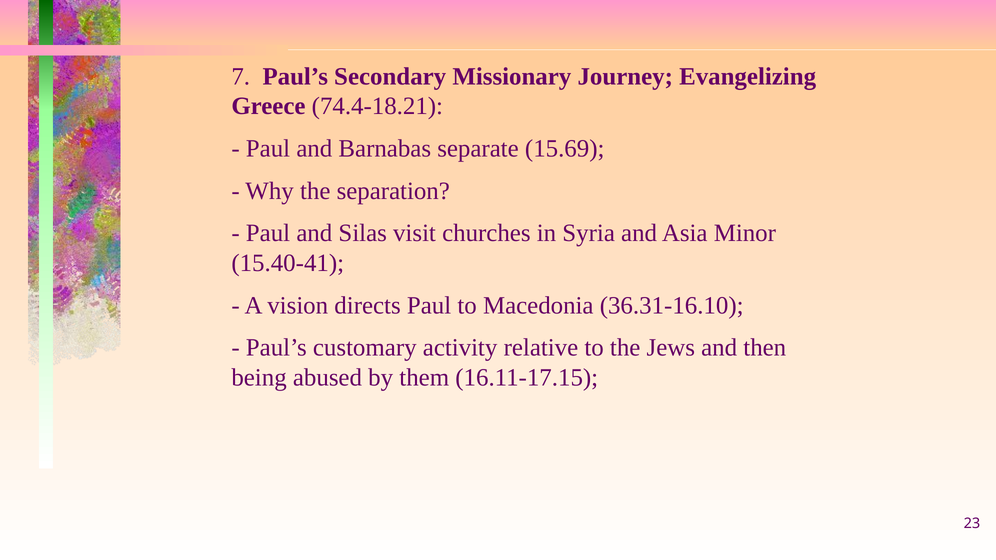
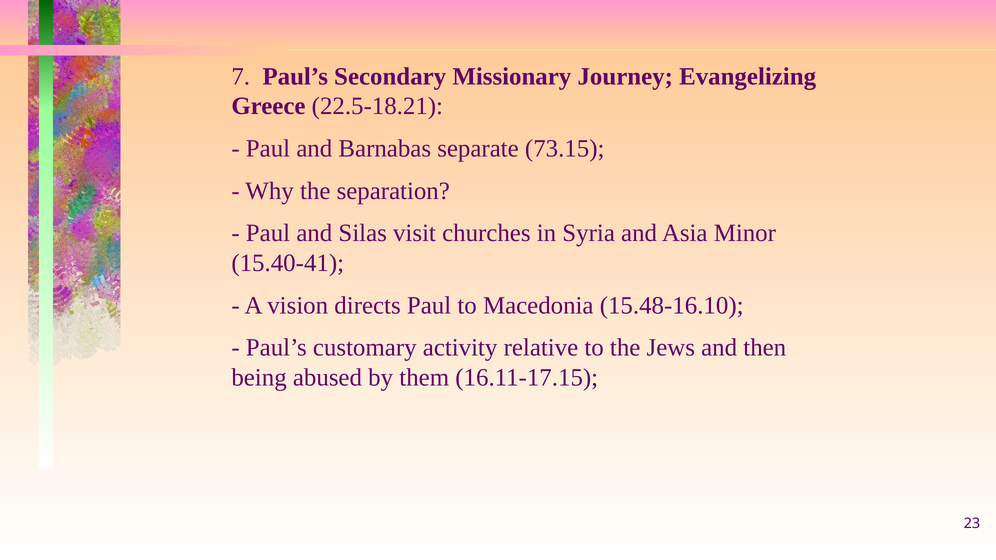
74.4-18.21: 74.4-18.21 -> 22.5-18.21 (377, 106)
15.69: 15.69 -> 73.15 (565, 149)
36.31-16.10: 36.31-16.10 -> 15.48-16.10 (672, 305)
